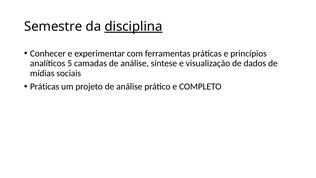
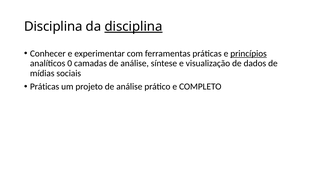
Semestre: Semestre -> Disciplina (53, 27)
princípios underline: none -> present (249, 53)
5: 5 -> 0 (70, 63)
